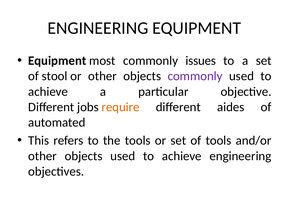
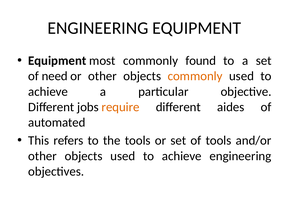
issues: issues -> found (201, 61)
stool: stool -> need (55, 76)
commonly colour: purple -> orange (195, 76)
